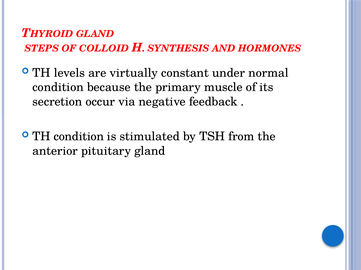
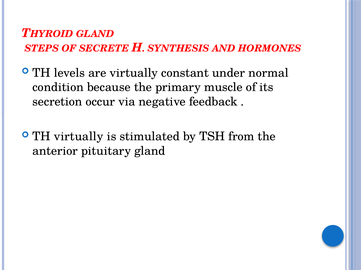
COLLOID: COLLOID -> SECRETE (104, 49)
TH condition: condition -> virtually (79, 137)
